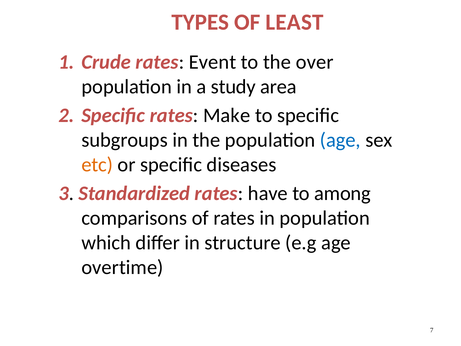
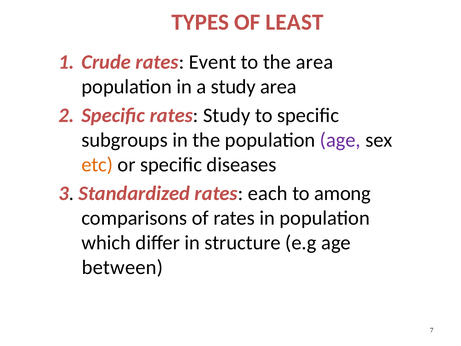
the over: over -> area (315, 62)
rates Make: Make -> Study (227, 115)
age colour: blue -> purple (340, 140)
have: have -> each (268, 193)
overtime: overtime -> between (122, 267)
